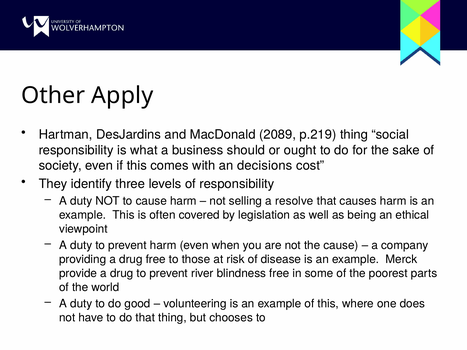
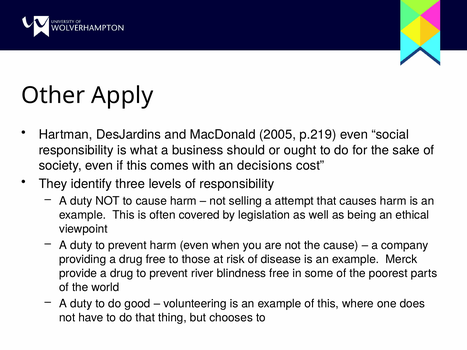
2089: 2089 -> 2005 (278, 135)
p.219 thing: thing -> even (354, 135)
resolve: resolve -> attempt (294, 201)
